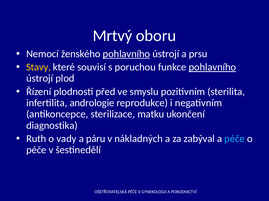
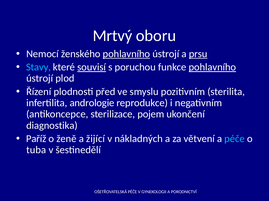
prsu underline: none -> present (198, 54)
Stavy colour: yellow -> light blue (38, 67)
souvisí underline: none -> present (92, 67)
matku: matku -> pojem (151, 115)
Ruth: Ruth -> Paříž (36, 139)
vady: vady -> ženě (66, 139)
páru: páru -> žijící (96, 139)
zabýval: zabýval -> větvení (199, 139)
péče: péče -> tuba (36, 151)
